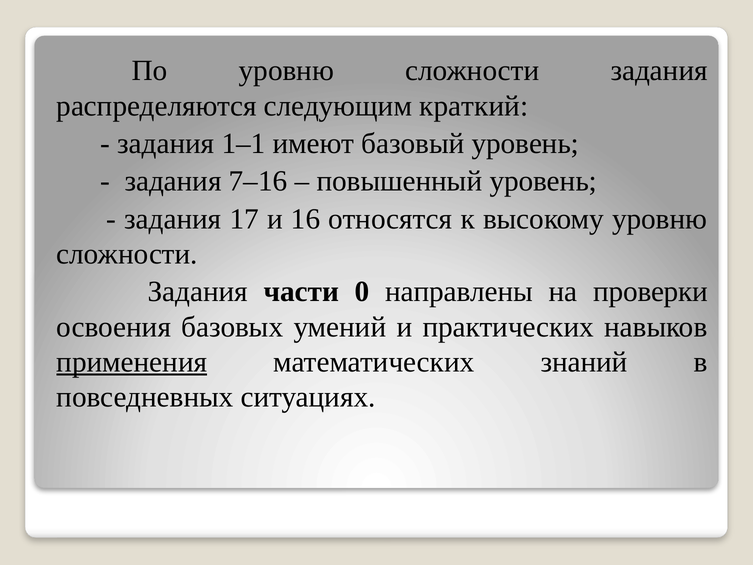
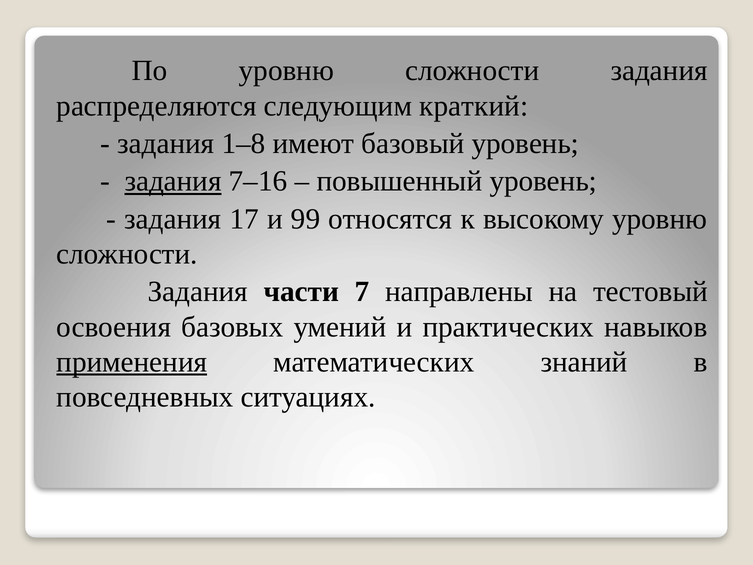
1–1: 1–1 -> 1–8 (244, 144)
задания underline: none -> present (173, 181)
16: 16 -> 99 (306, 219)
0: 0 -> 7 (362, 292)
проверки: проверки -> тестовый (651, 292)
